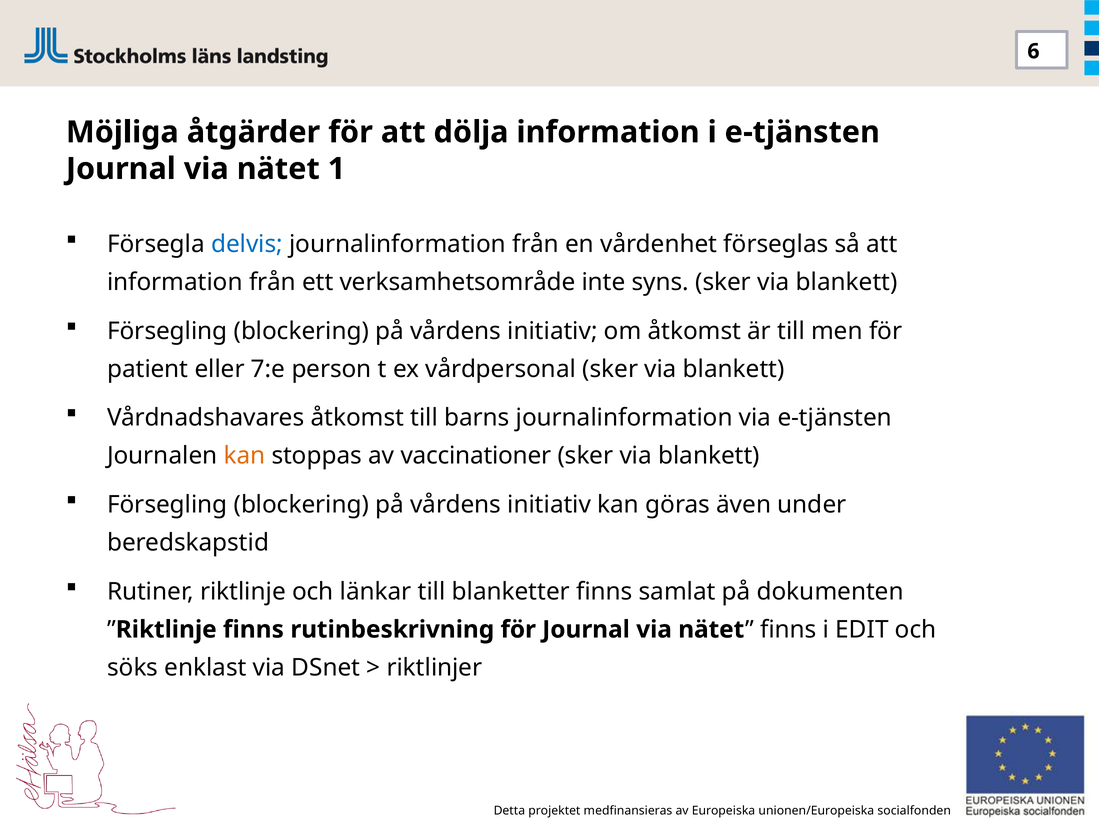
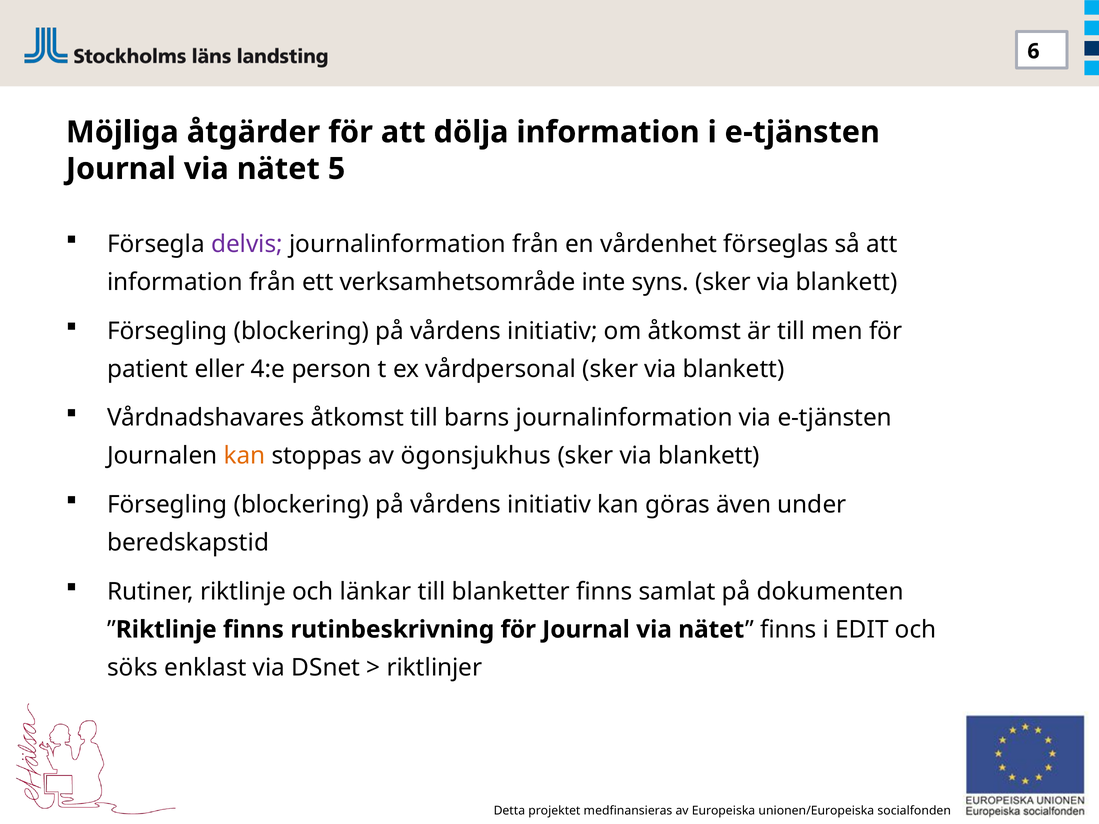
1: 1 -> 5 (337, 169)
delvis colour: blue -> purple (247, 244)
7:e: 7:e -> 4:e (268, 369)
vaccinationer: vaccinationer -> ögonsjukhus (476, 456)
